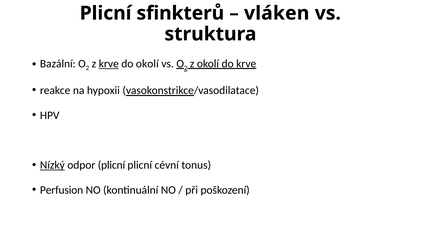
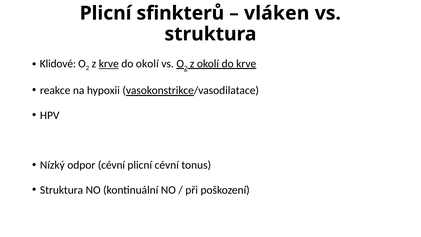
Bazální: Bazální -> Klidové (58, 64)
Nízký underline: present -> none (52, 165)
odpor plicní: plicní -> cévní (111, 165)
Perfusion: Perfusion -> Struktura (62, 190)
